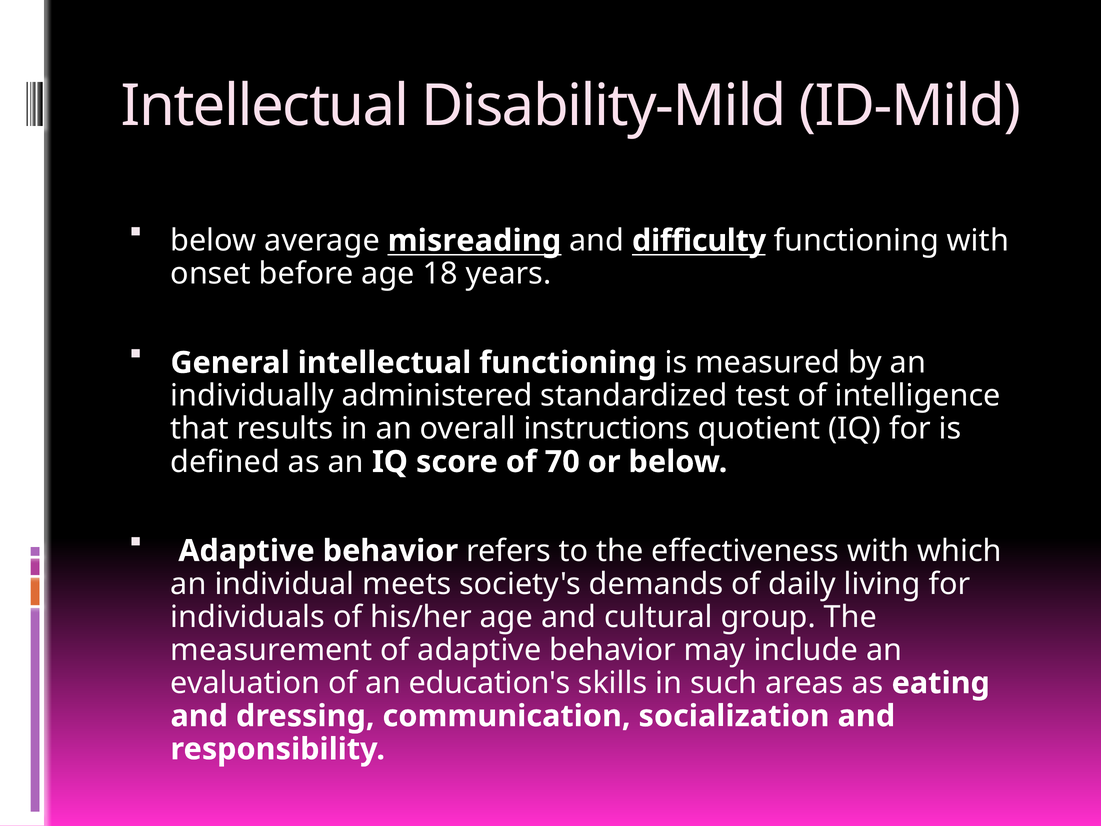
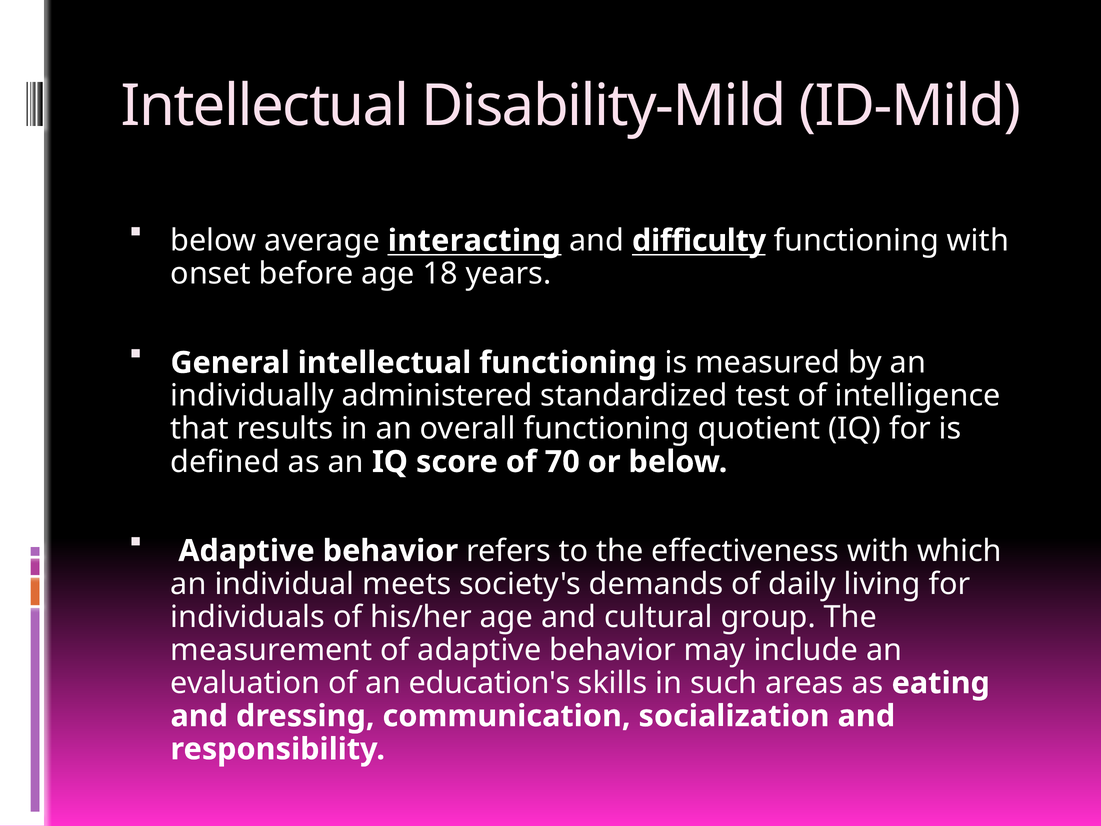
misreading: misreading -> interacting (474, 241)
overall instructions: instructions -> functioning (607, 429)
